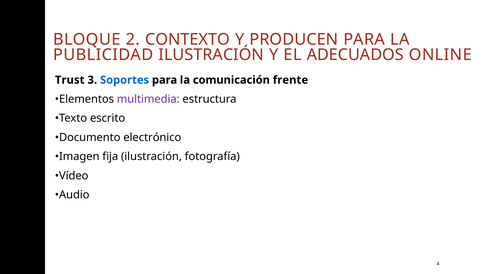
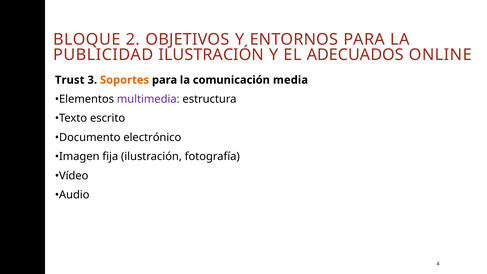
CONTEXTO: CONTEXTO -> OBJETIVOS (187, 39)
PRODUCEN: PRODUCEN -> ENTORNOS (294, 39)
Soportes colour: blue -> orange (125, 80)
frente: frente -> media (290, 80)
